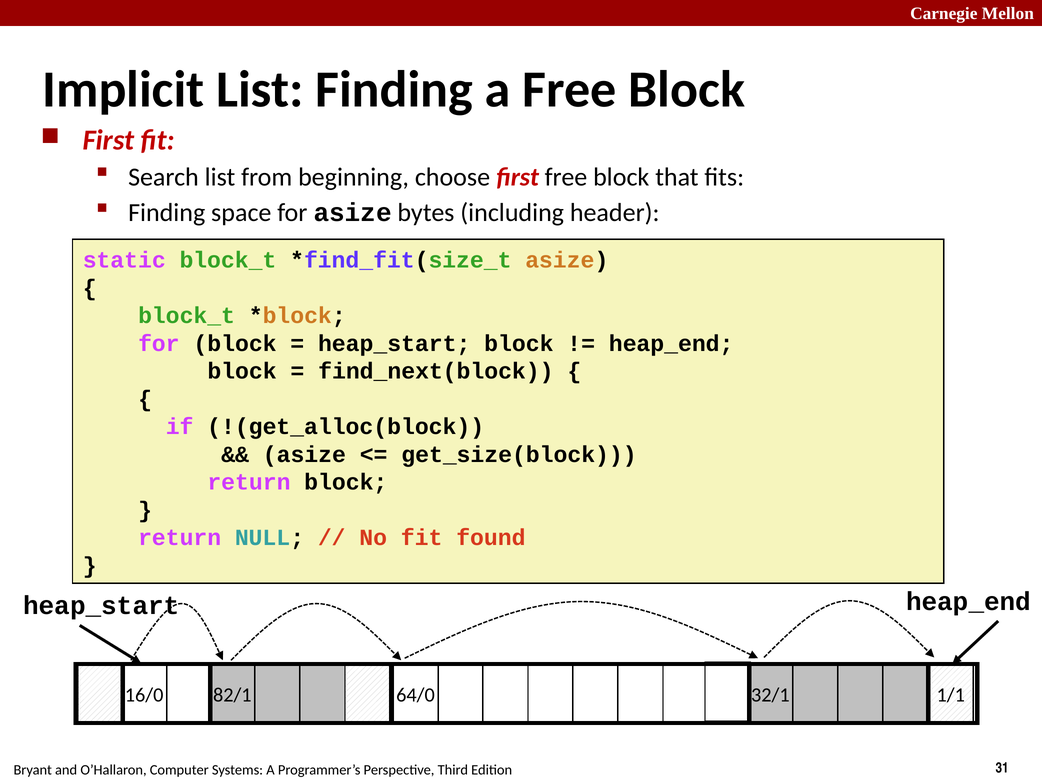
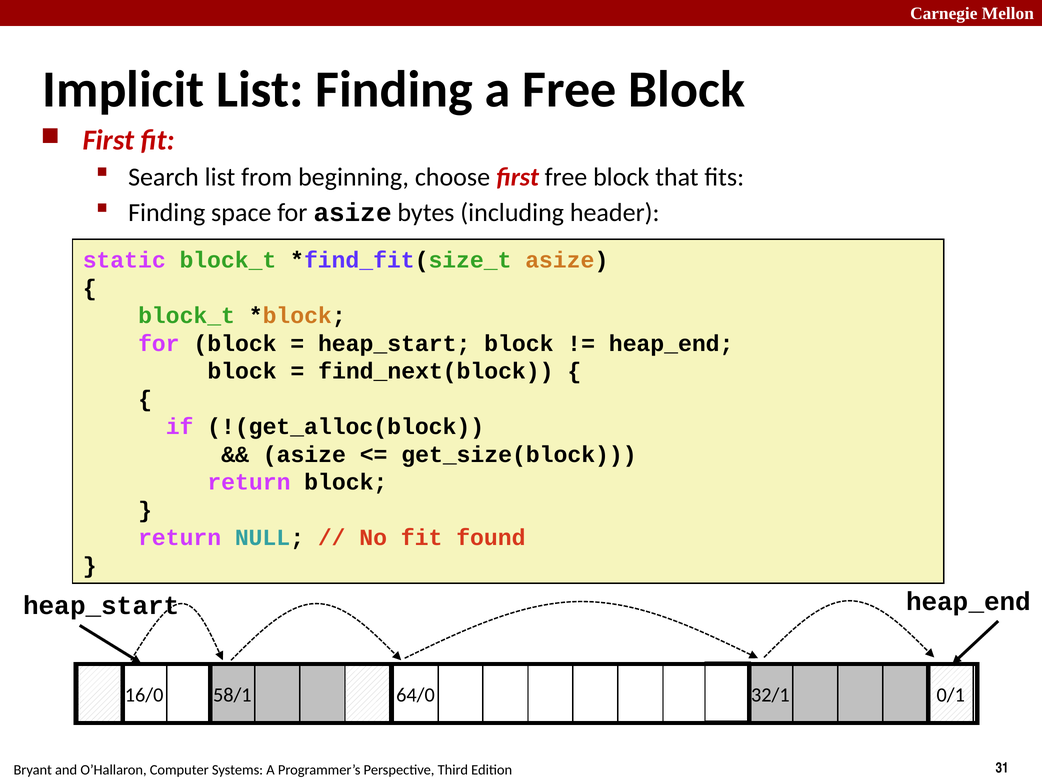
82/1: 82/1 -> 58/1 (232, 696)
1/1: 1/1 -> 0/1 (951, 696)
